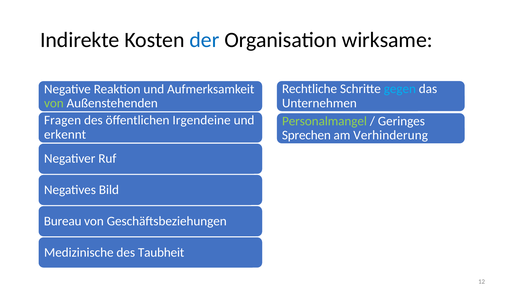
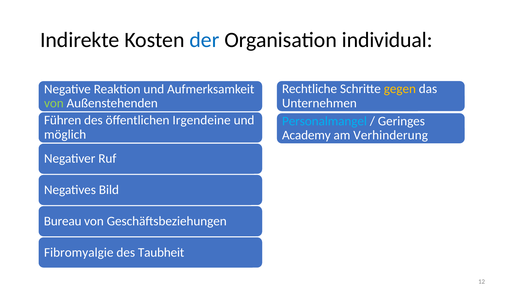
wirksame: wirksame -> individual (387, 40)
gegen colour: light blue -> yellow (400, 89)
Fragen: Fragen -> Führen (63, 120)
Personalmangel colour: light green -> light blue (324, 121)
erkennt: erkennt -> möglich (65, 135)
Sprechen: Sprechen -> Academy (306, 135)
Medizinische: Medizinische -> Fibromyalgie (79, 253)
